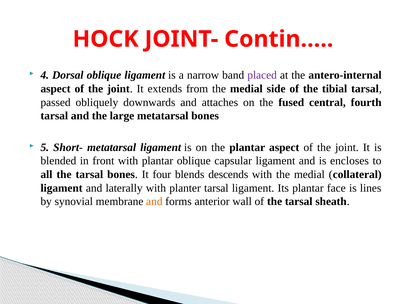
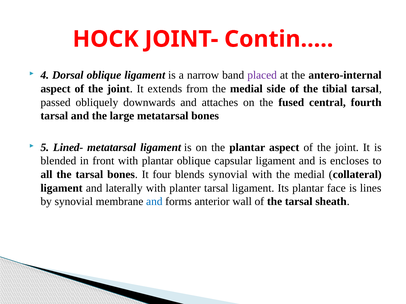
Short-: Short- -> Lined- (68, 148)
blends descends: descends -> synovial (228, 175)
and colour: orange -> blue (154, 202)
